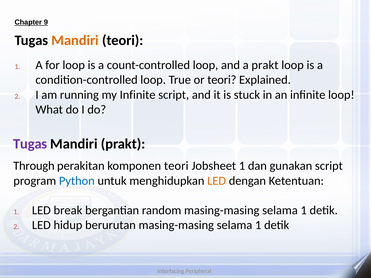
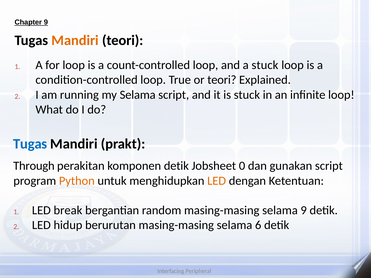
a prakt: prakt -> stuck (265, 65)
my Infinite: Infinite -> Selama (138, 95)
Tugas colour: purple -> blue (30, 144)
komponen teori: teori -> detik (176, 166)
Jobsheet 1: 1 -> 0 (242, 166)
Python colour: blue -> orange (77, 181)
random masing-masing selama 1: 1 -> 9 (304, 211)
berurutan masing-masing selama 1: 1 -> 6 (258, 225)
